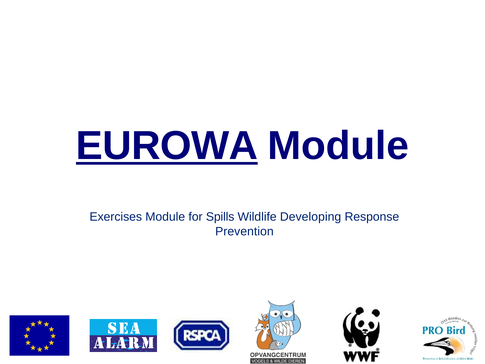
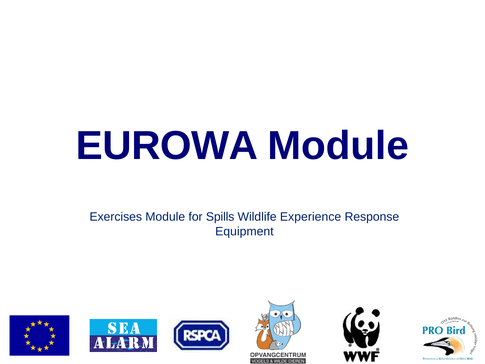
EUROWA underline: present -> none (167, 146)
Developing: Developing -> Experience (311, 217)
Prevention: Prevention -> Equipment (244, 231)
